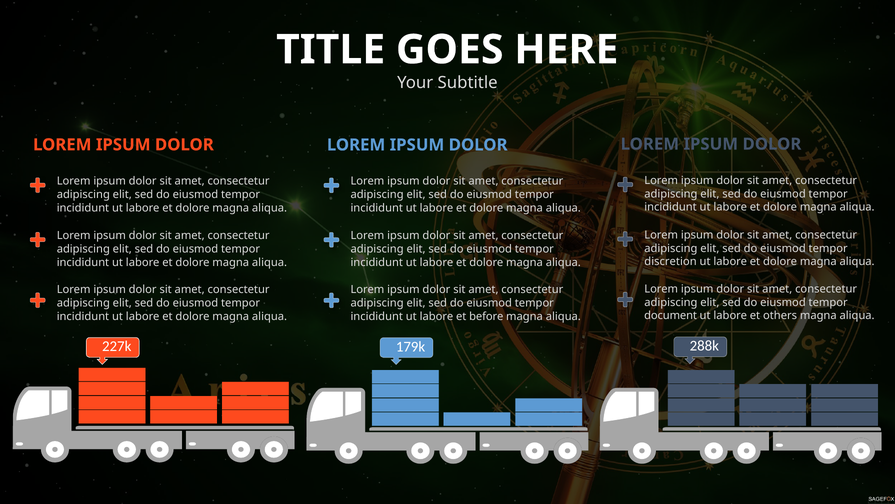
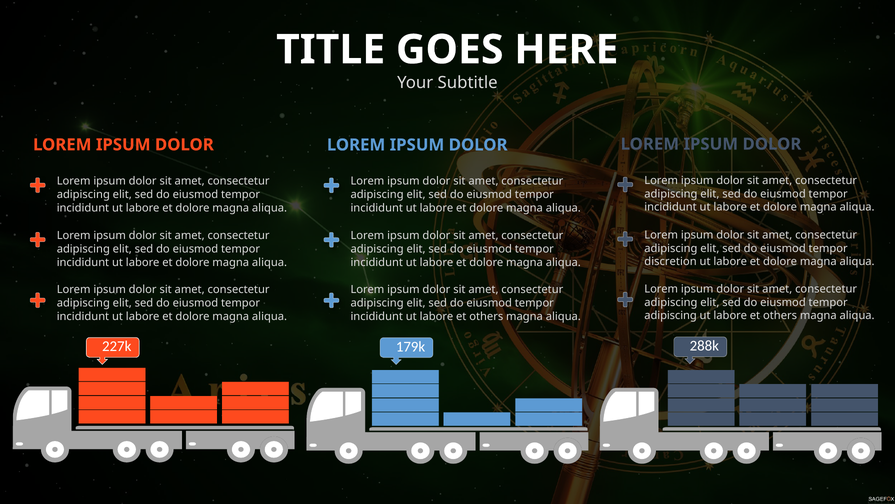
document: document -> adipiscing (671, 315)
before: before -> others (486, 316)
